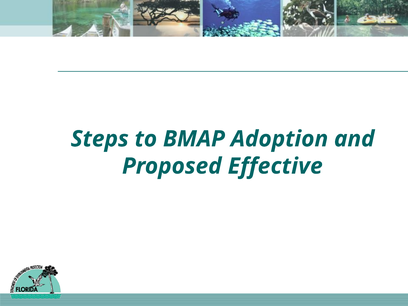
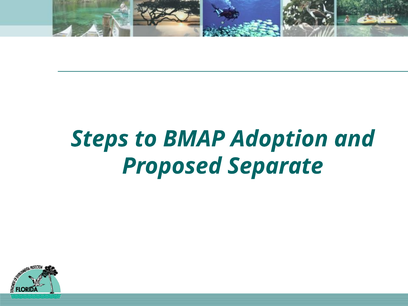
Effective: Effective -> Separate (275, 166)
